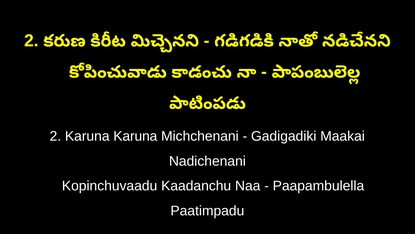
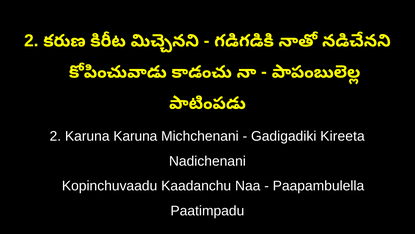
Maakai: Maakai -> Kireeta (343, 136)
